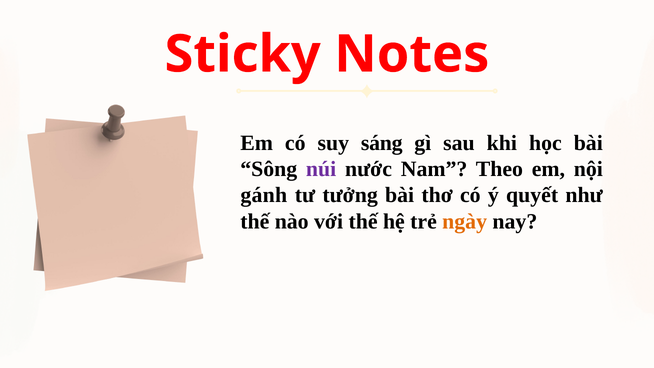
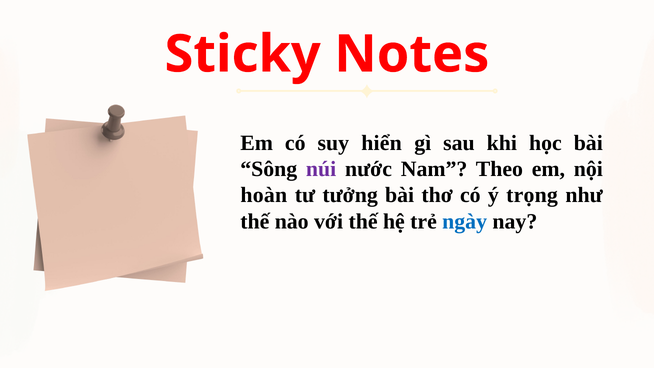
sáng: sáng -> hiển (382, 143)
gánh: gánh -> hoàn (264, 195)
quyết: quyết -> trọng (532, 195)
ngày colour: orange -> blue (465, 221)
